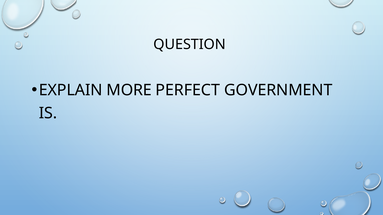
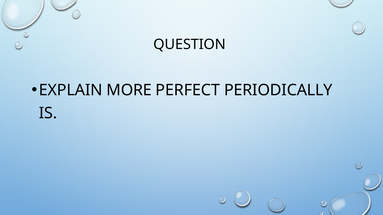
GOVERNMENT: GOVERNMENT -> PERIODICALLY (278, 90)
